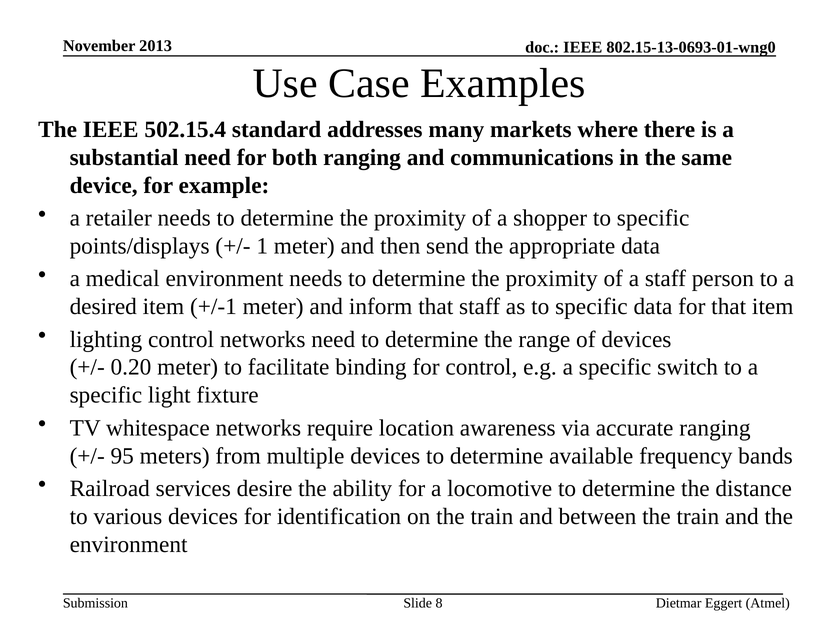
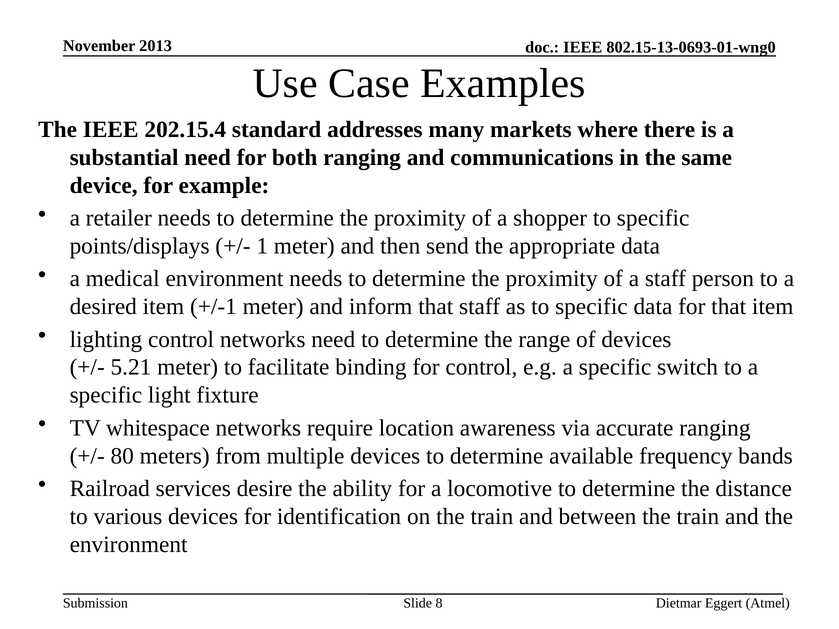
502.15.4: 502.15.4 -> 202.15.4 (185, 130)
0.20: 0.20 -> 5.21 (131, 367)
95: 95 -> 80 (122, 456)
